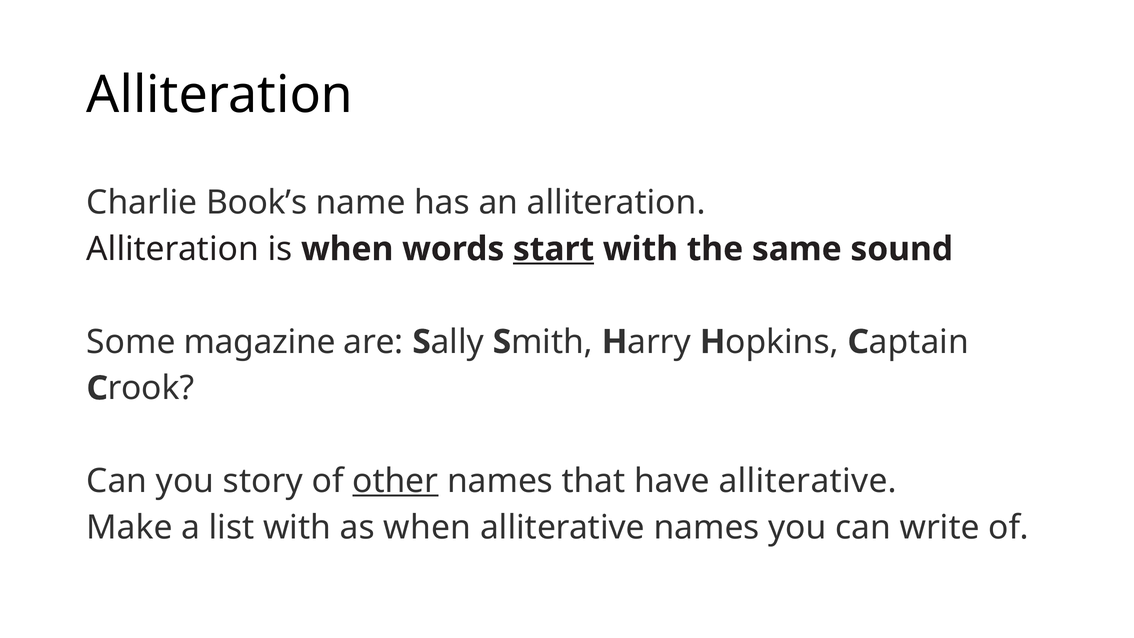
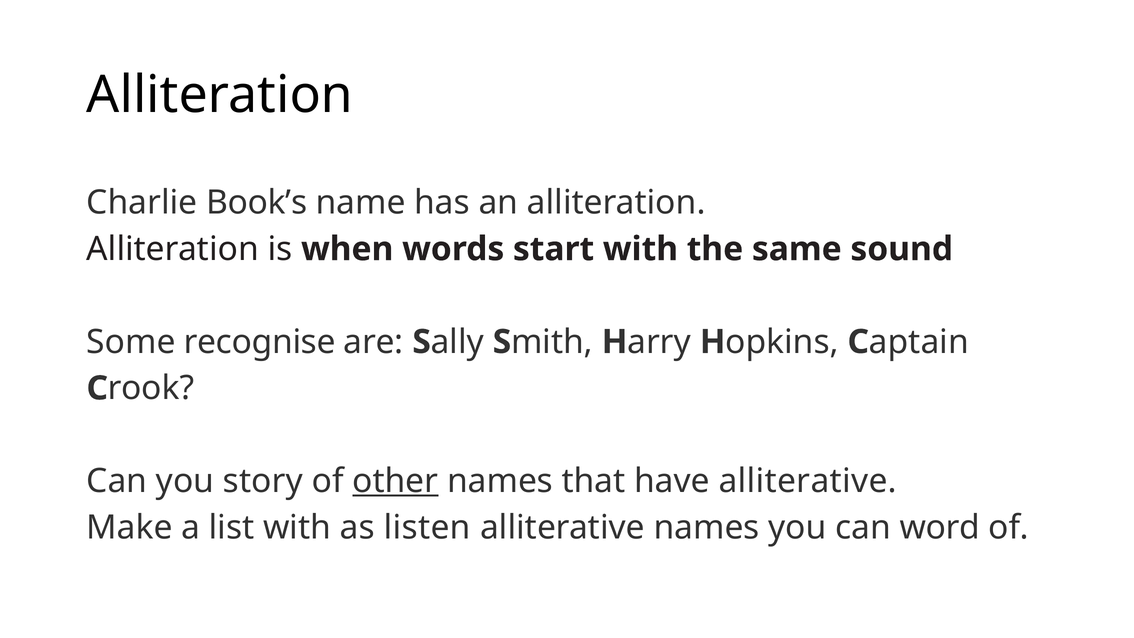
start underline: present -> none (554, 249)
magazine: magazine -> recognise (260, 342)
as when: when -> listen (427, 527)
write: write -> word (940, 527)
